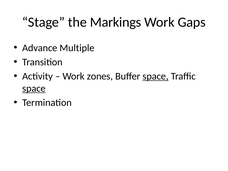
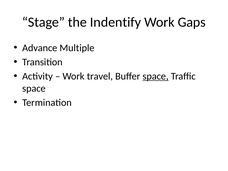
Markings: Markings -> Indentify (115, 22)
zones: zones -> travel (100, 76)
space underline: present -> none (34, 88)
